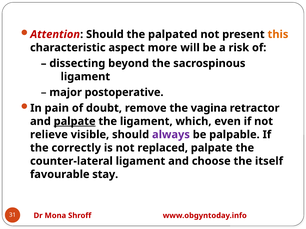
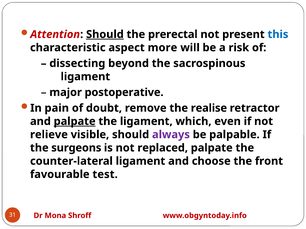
Should underline: none -> present (105, 34)
palpated: palpated -> prerectal (173, 34)
this colour: orange -> blue (278, 34)
vagina: vagina -> realise (209, 108)
correctly: correctly -> surgeons (76, 148)
itself: itself -> front (269, 161)
stay: stay -> test (105, 175)
